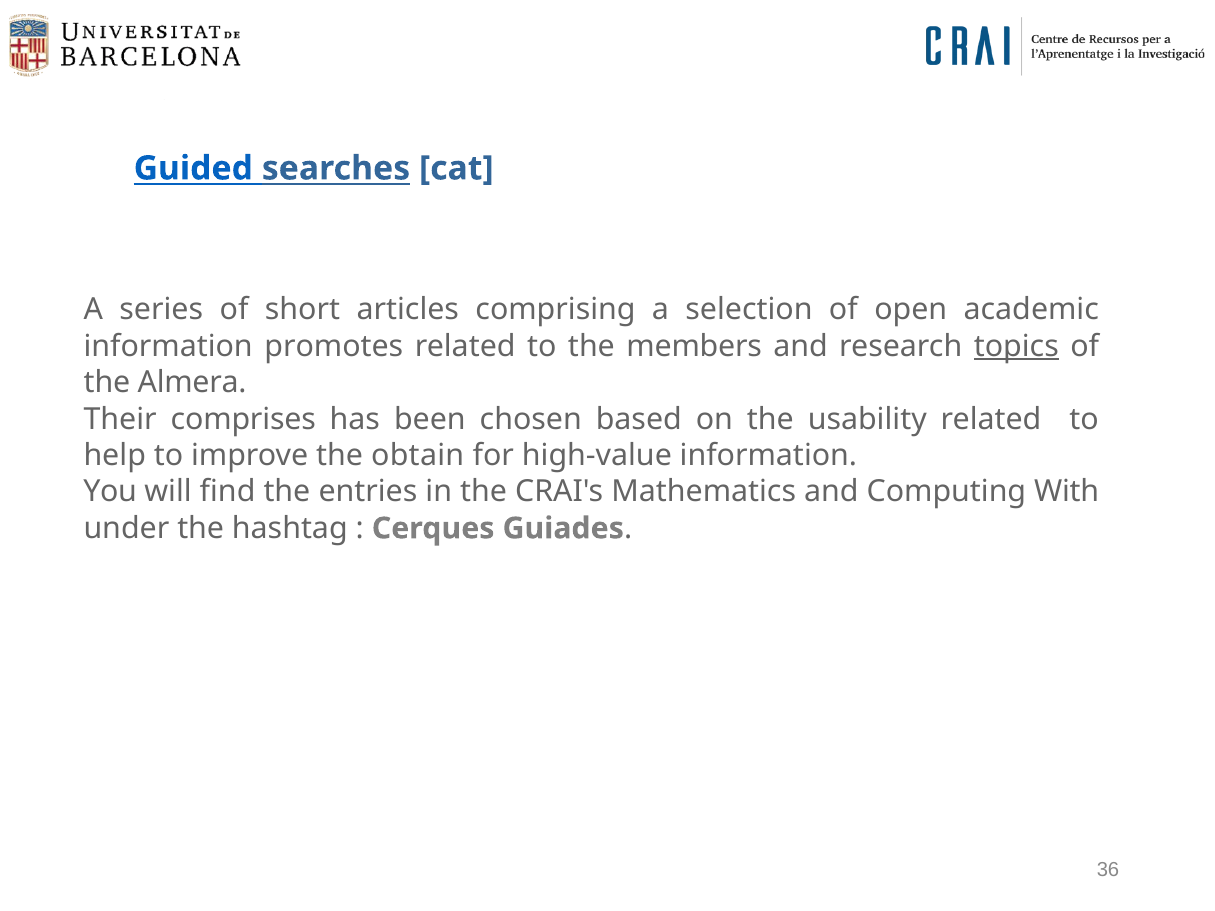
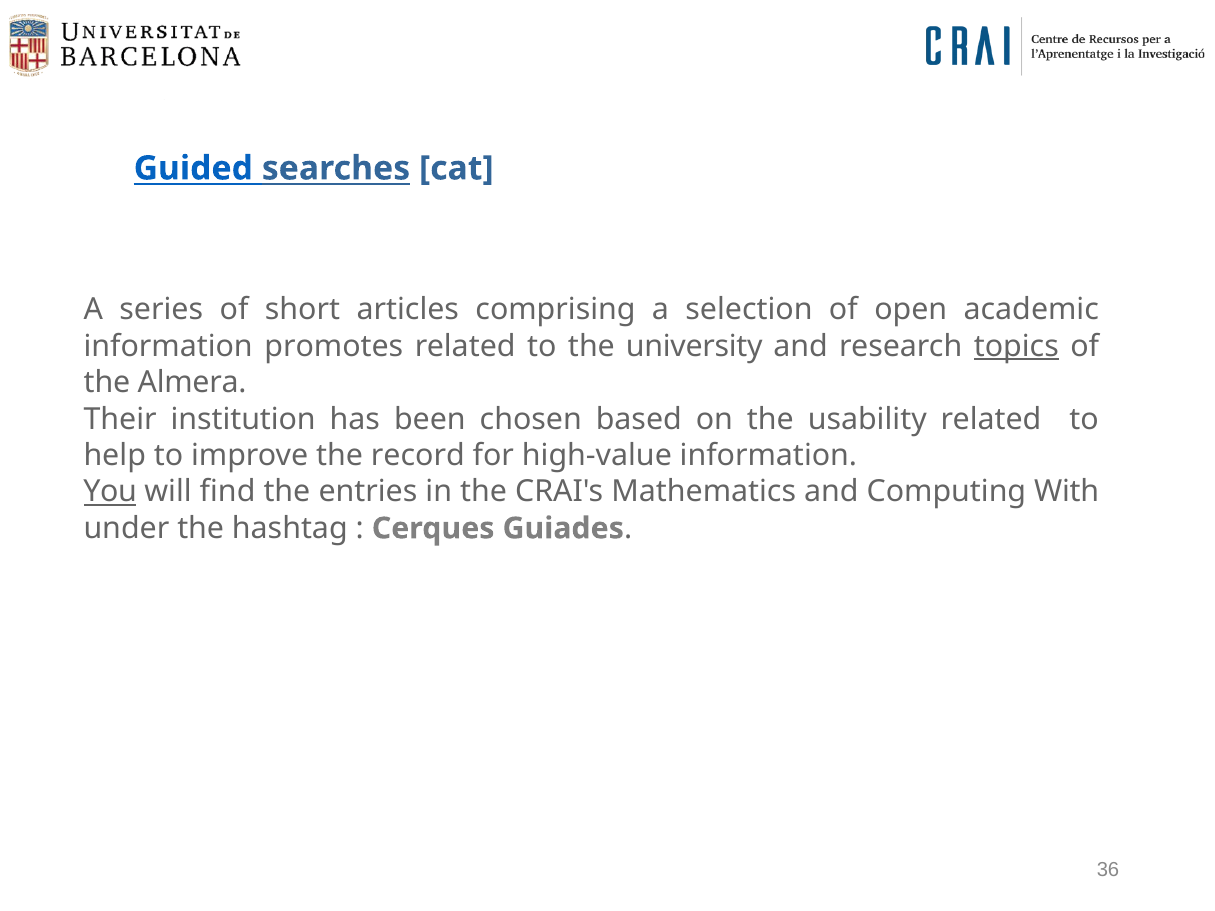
members: members -> university (694, 346)
comprises: comprises -> institution (243, 419)
obtain: obtain -> record (418, 456)
You underline: none -> present (110, 492)
